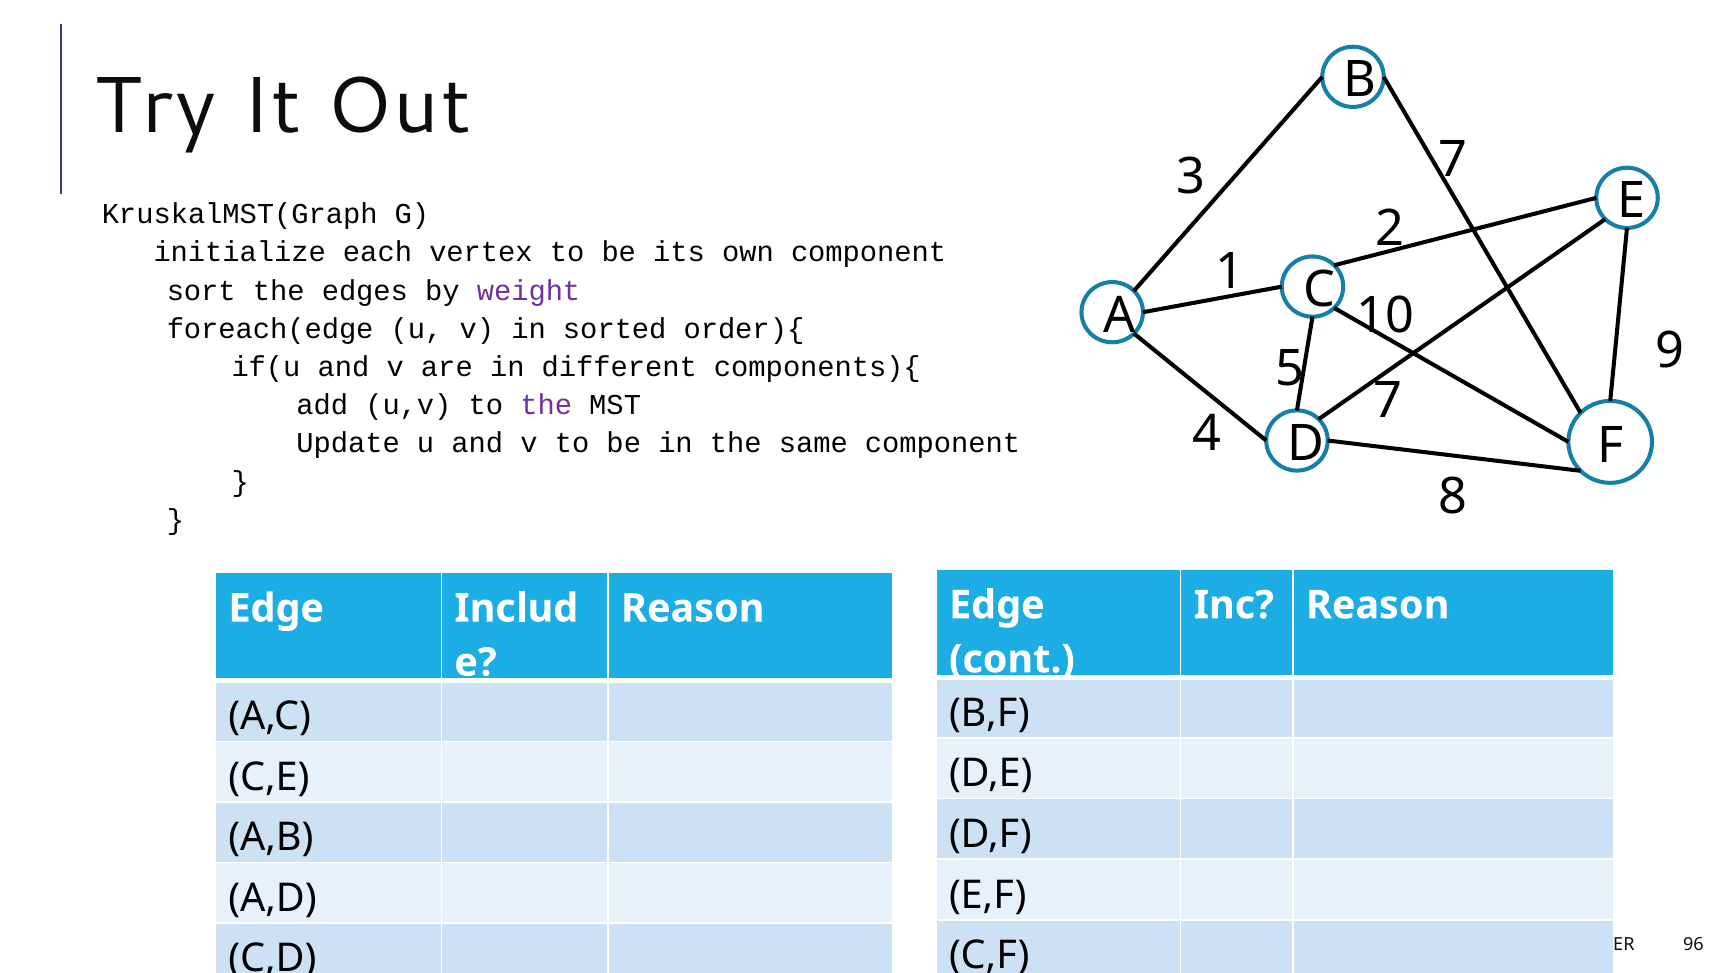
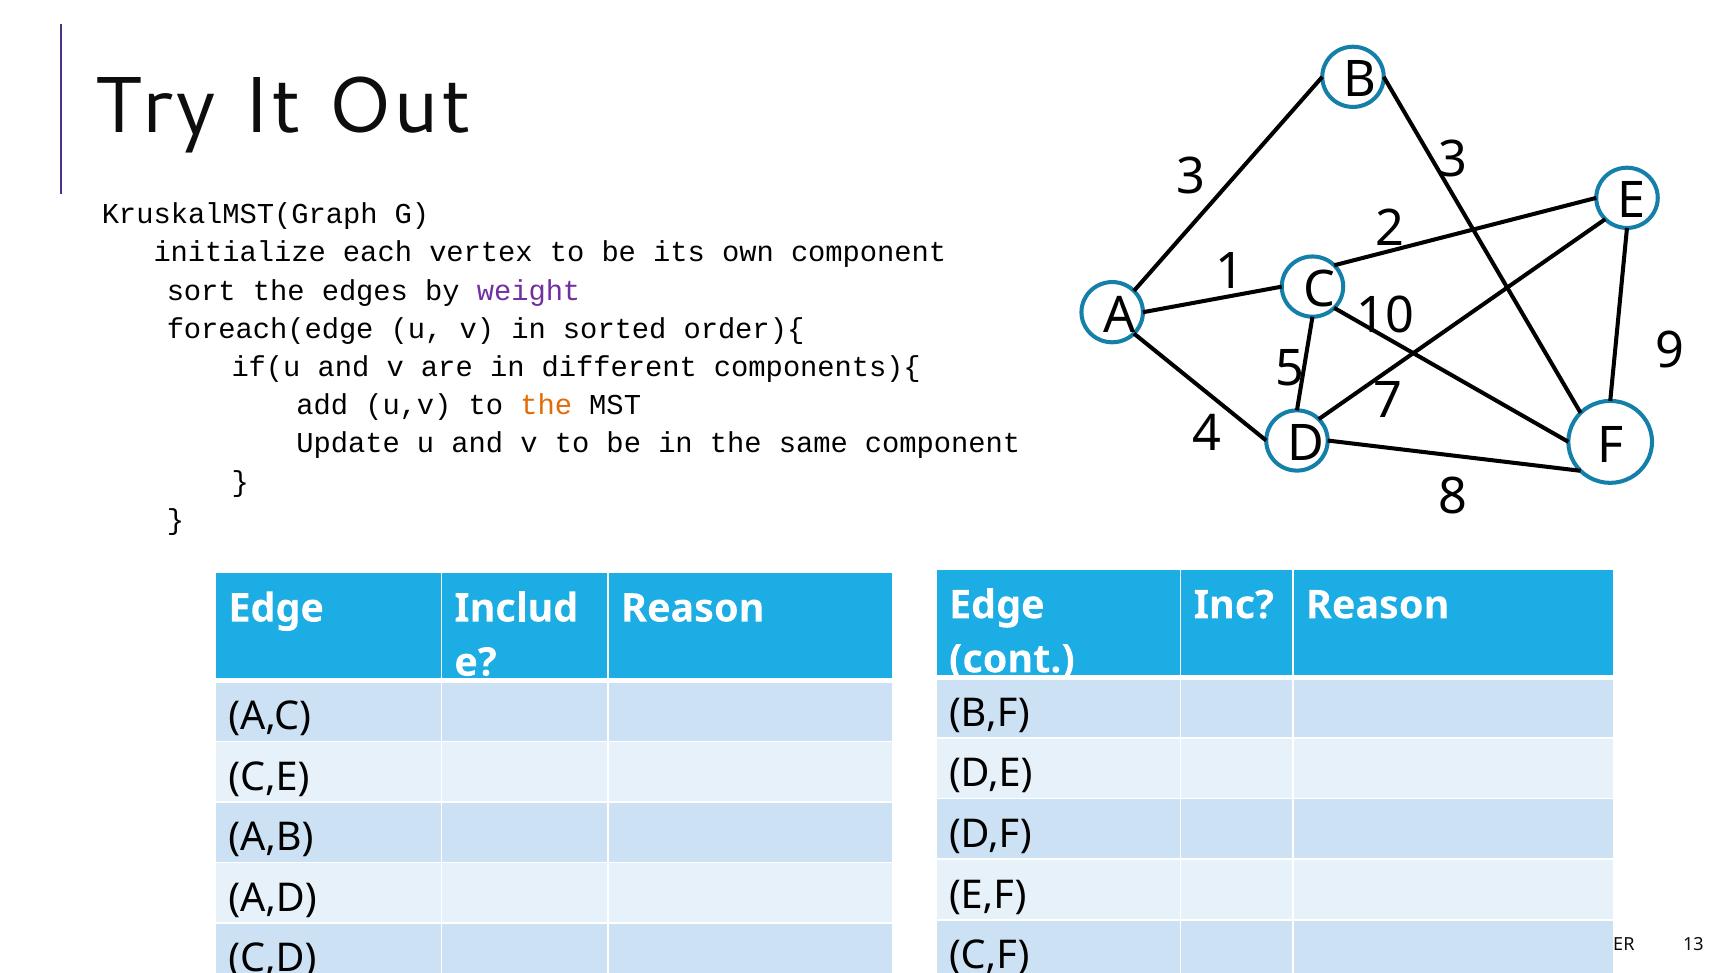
3 7: 7 -> 3 (1453, 159)
the colour: purple -> orange (546, 405)
96: 96 -> 13 (1693, 944)
